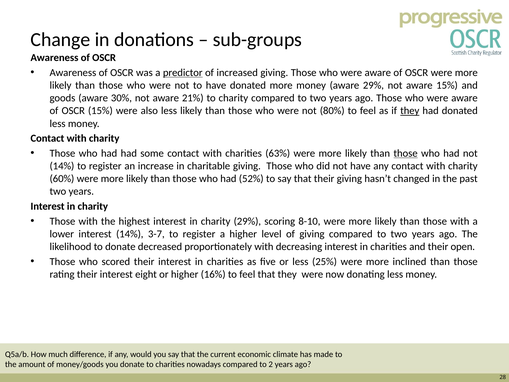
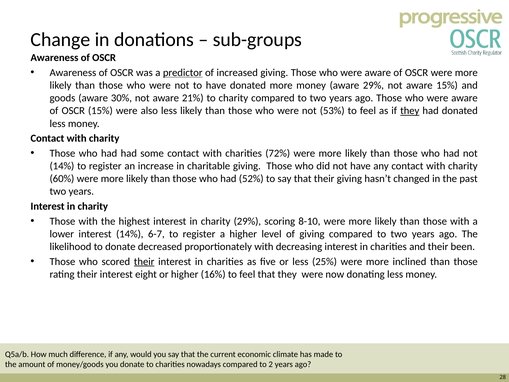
80%: 80% -> 53% (332, 111)
63%: 63% -> 72% (278, 153)
those underline: present -> none (406, 153)
3-7: 3-7 -> 6-7 (156, 234)
open: open -> been (463, 246)
their underline: none -> present (144, 261)
